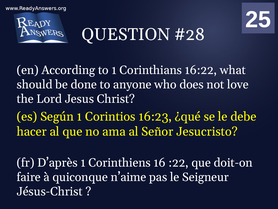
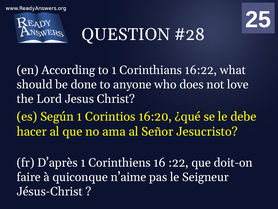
16:23: 16:23 -> 16:20 (155, 116)
